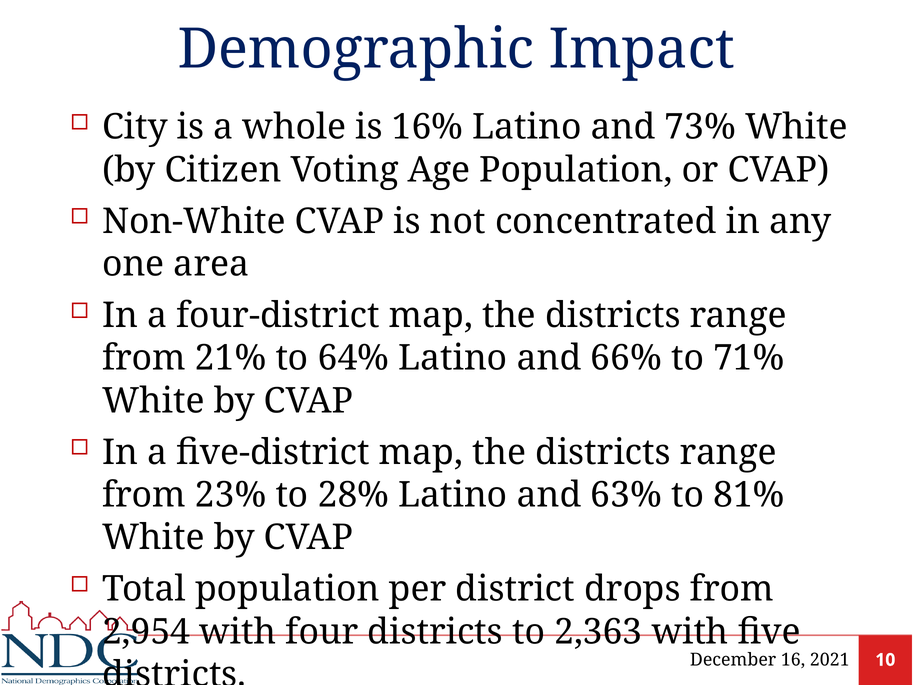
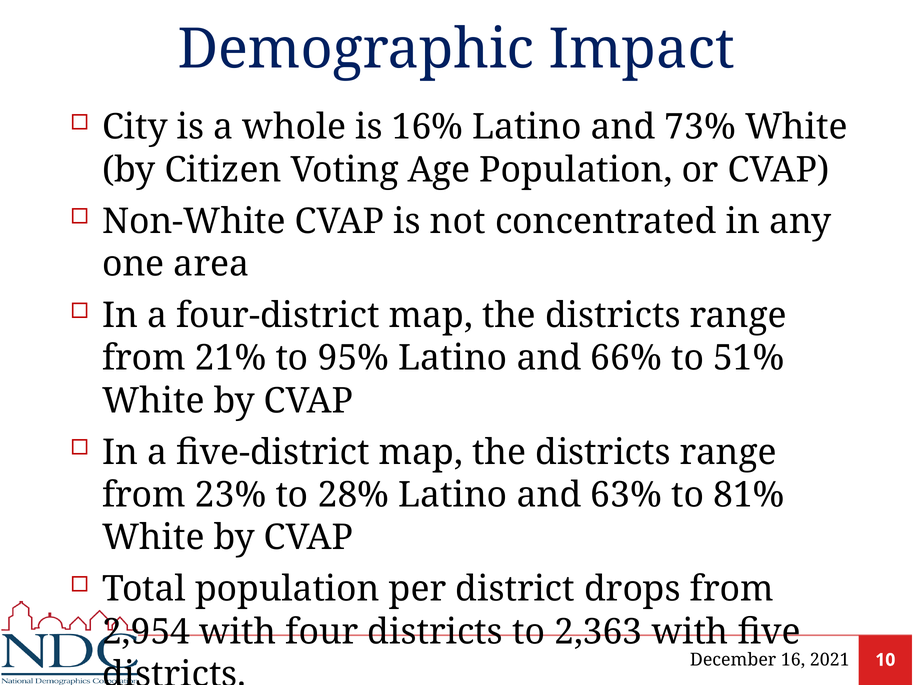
64%: 64% -> 95% (353, 358)
71%: 71% -> 51% (749, 358)
